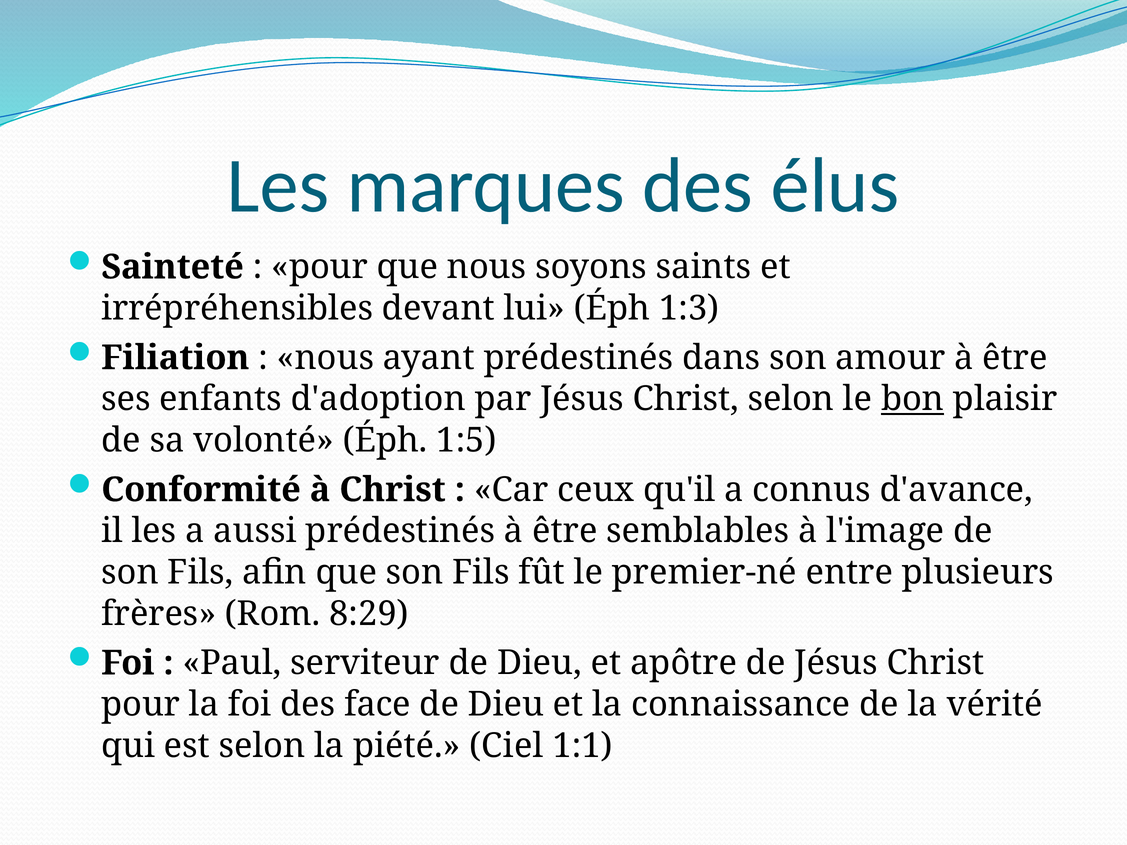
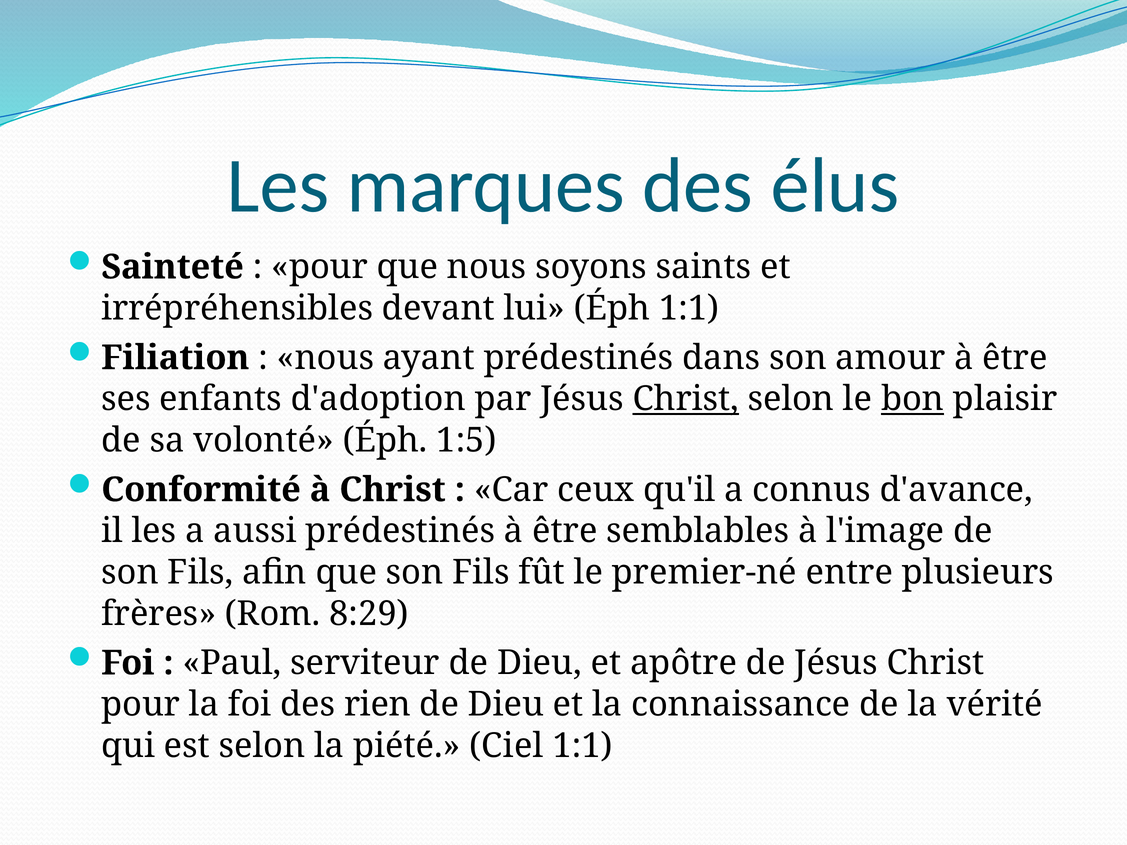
Éph 1:3: 1:3 -> 1:1 (689, 308)
Christ underline: none -> present (686, 399)
face: face -> rien (378, 705)
